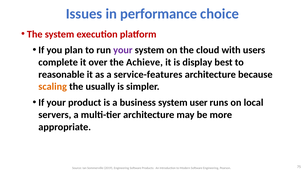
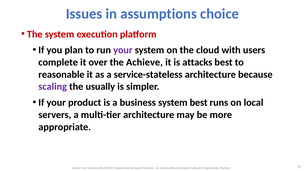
performance: performance -> assumptions (159, 14)
display: display -> attacks (197, 63)
service-features: service-features -> service-stateless (148, 75)
scaling colour: orange -> purple (53, 87)
system user: user -> best (199, 103)
